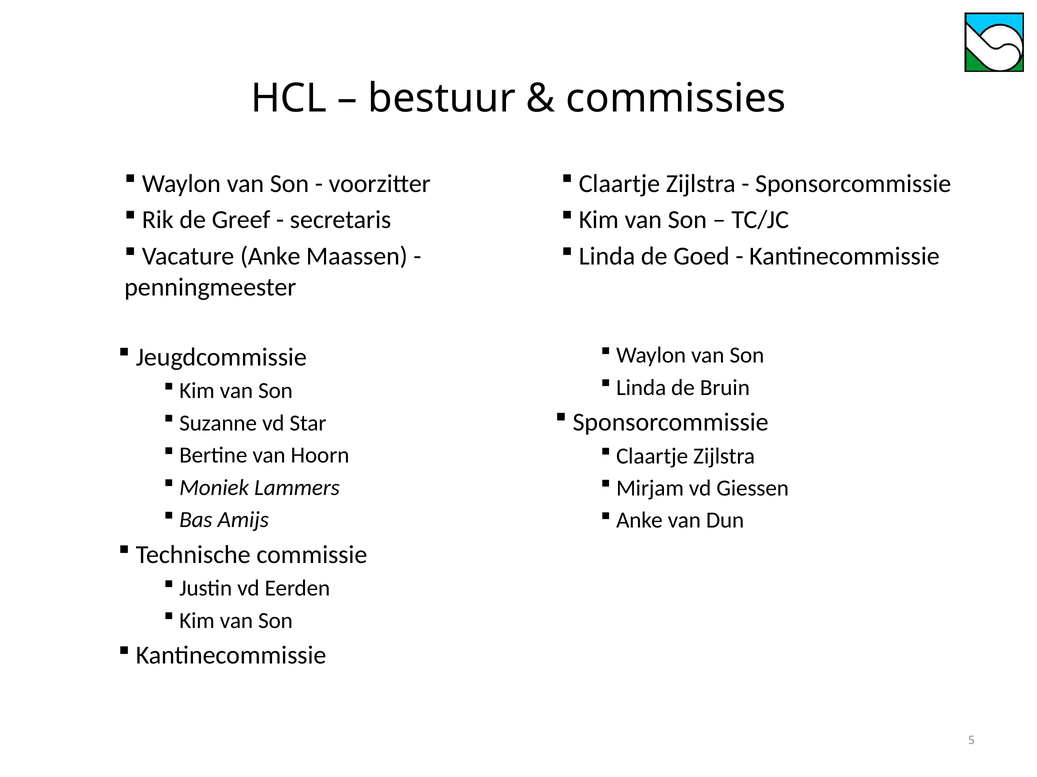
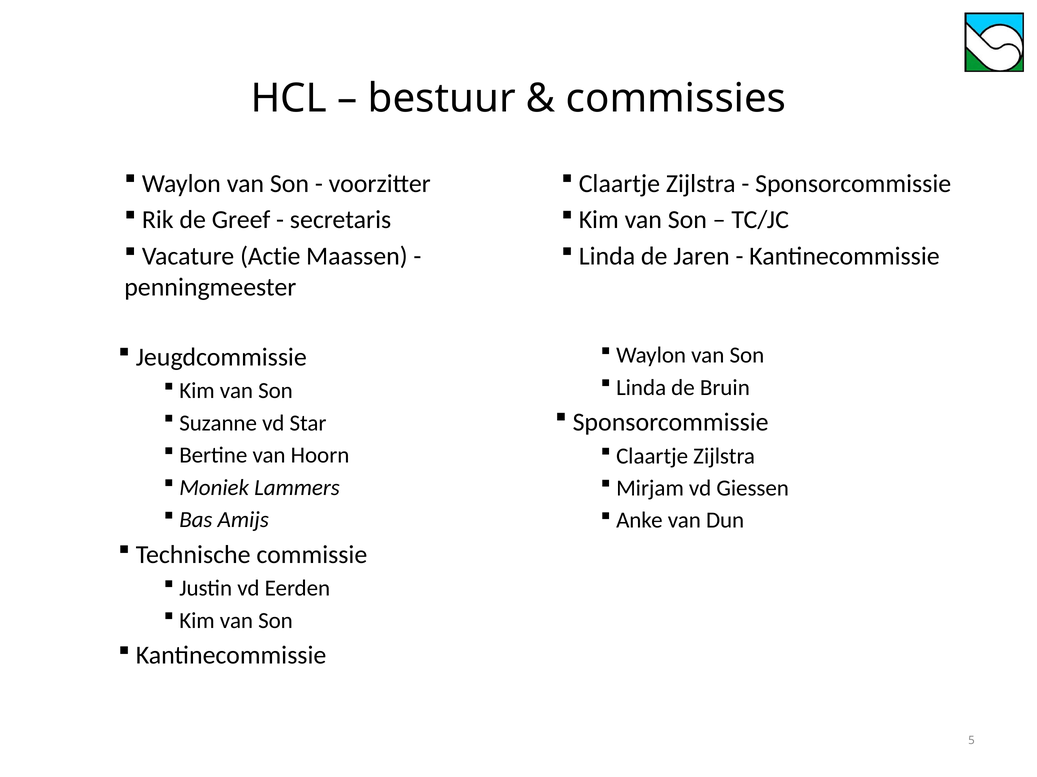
Vacature Anke: Anke -> Actie (270, 256)
Goed: Goed -> Jaren (702, 256)
